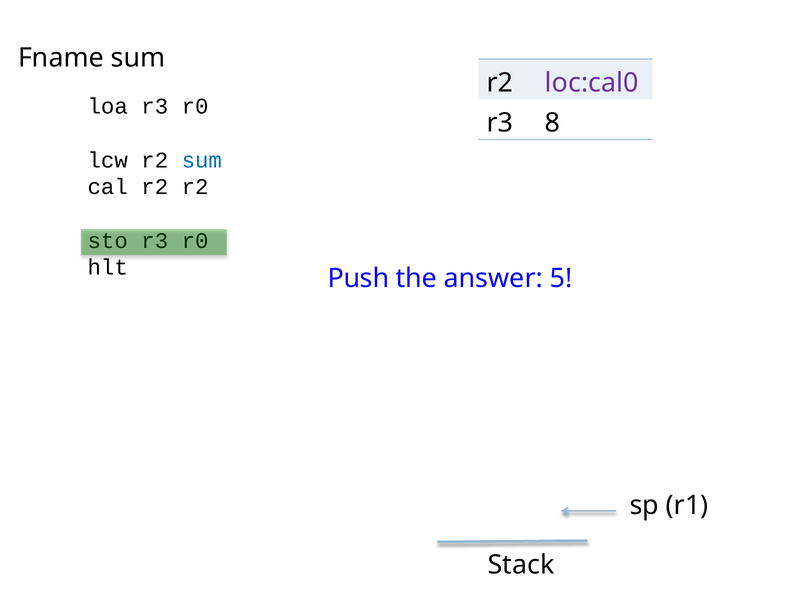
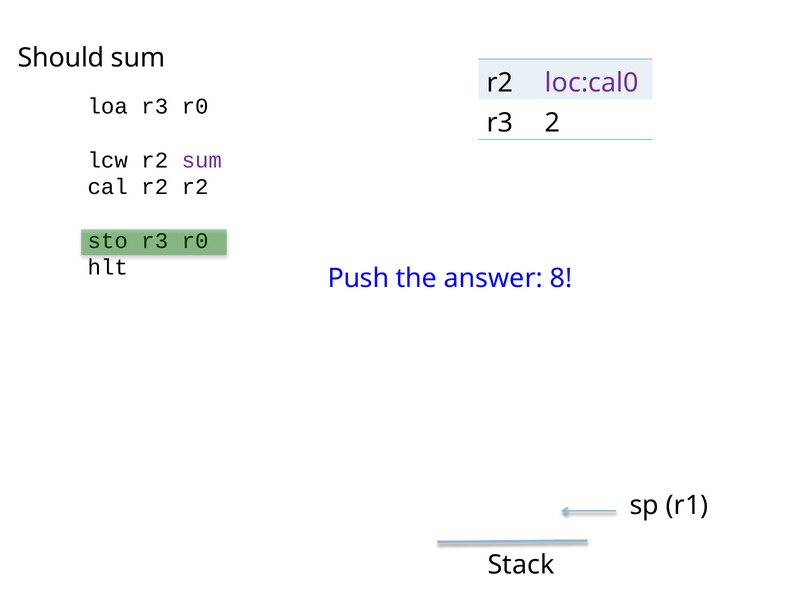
Fname: Fname -> Should (61, 58)
8: 8 -> 2 (553, 123)
sum colour: blue -> purple (202, 160)
5: 5 -> 8 (561, 278)
